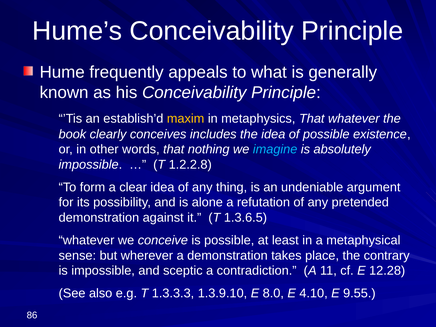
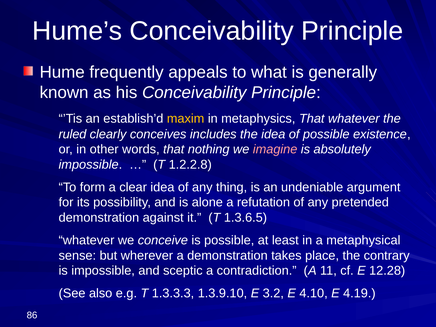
book: book -> ruled (72, 134)
imagine colour: light blue -> pink (275, 149)
8.0: 8.0 -> 3.2 (273, 293)
9.55: 9.55 -> 4.19 (359, 293)
